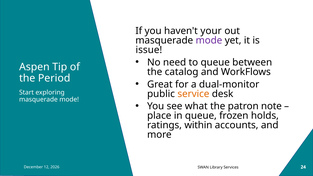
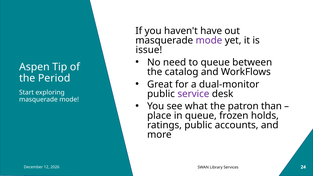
your: your -> have (211, 31)
service colour: orange -> purple (193, 94)
note: note -> than (271, 106)
ratings within: within -> public (198, 125)
